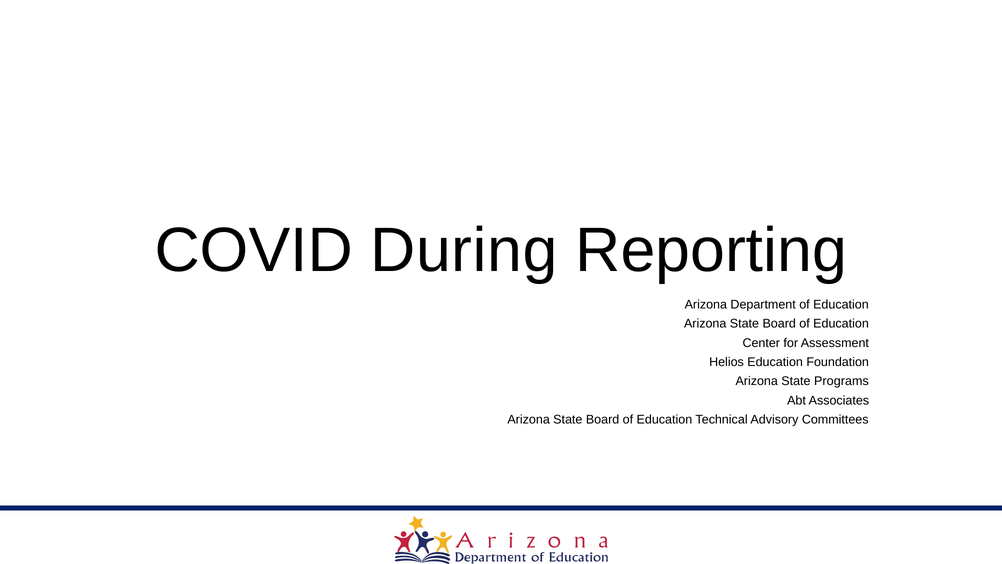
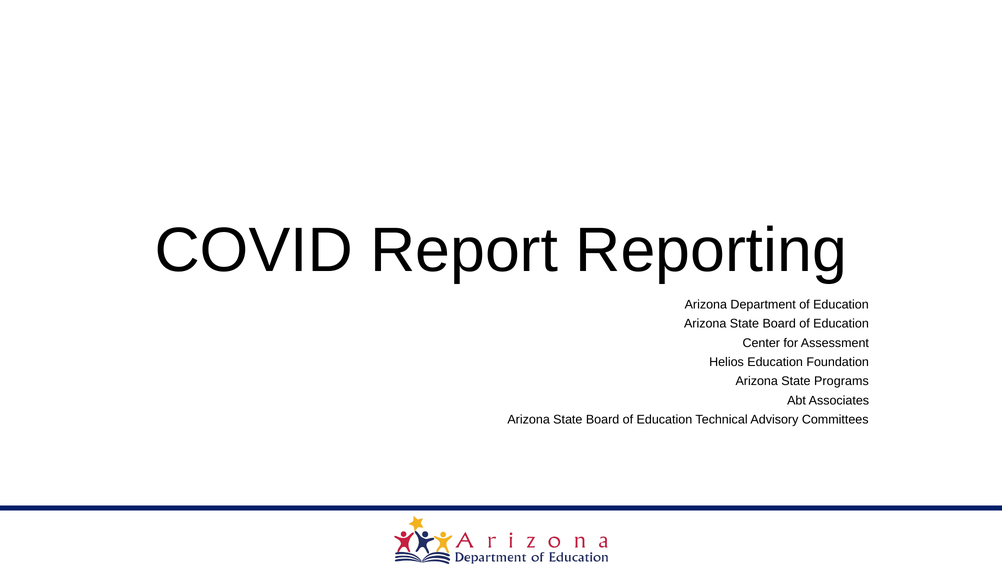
During: During -> Report (464, 250)
